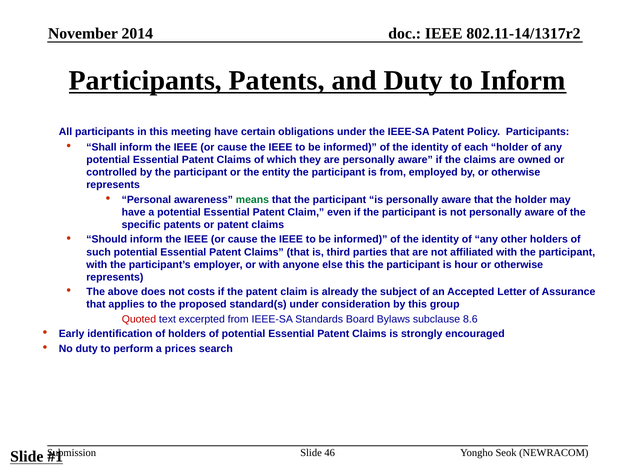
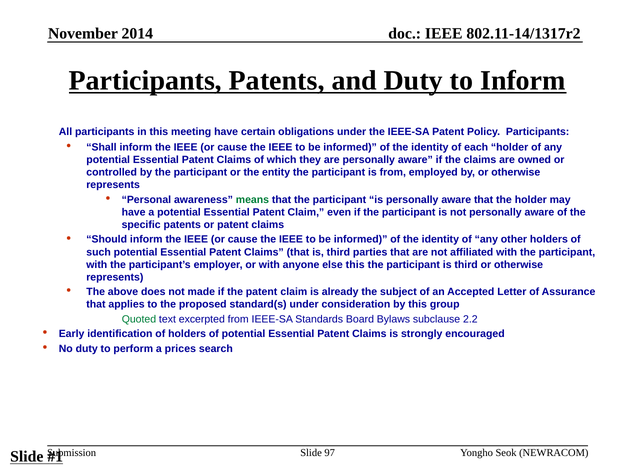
participant is hour: hour -> third (466, 265)
costs: costs -> made (201, 292)
Quoted colour: red -> green (139, 320)
8.6: 8.6 -> 2.2 (470, 320)
46: 46 -> 97 (330, 453)
